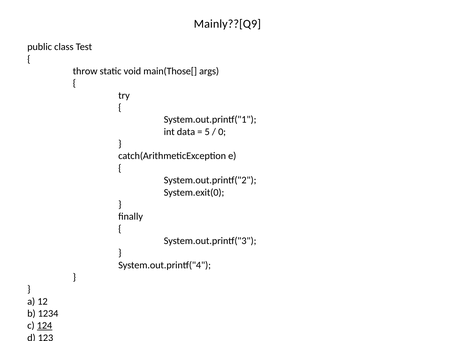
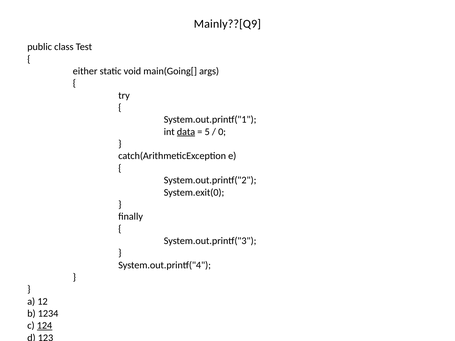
throw: throw -> either (85, 71)
main(Those[: main(Those[ -> main(Going[ (170, 71)
data underline: none -> present (186, 132)
